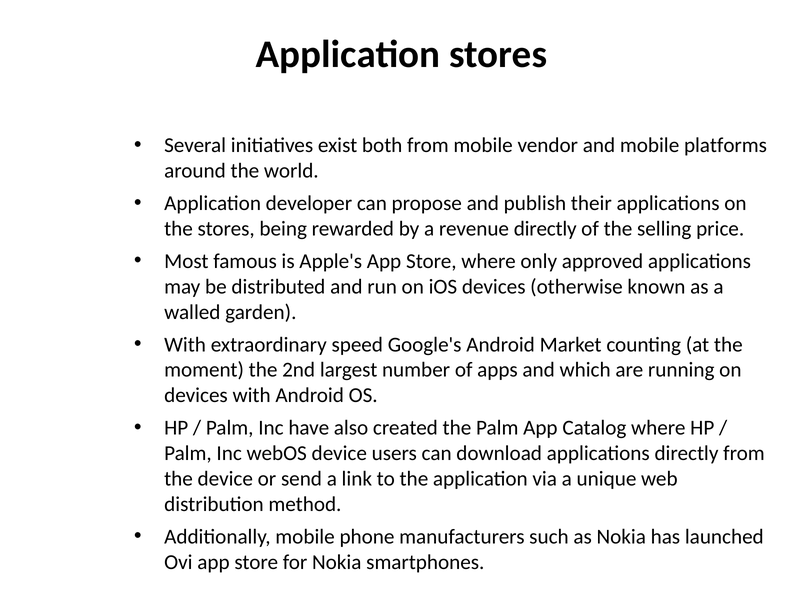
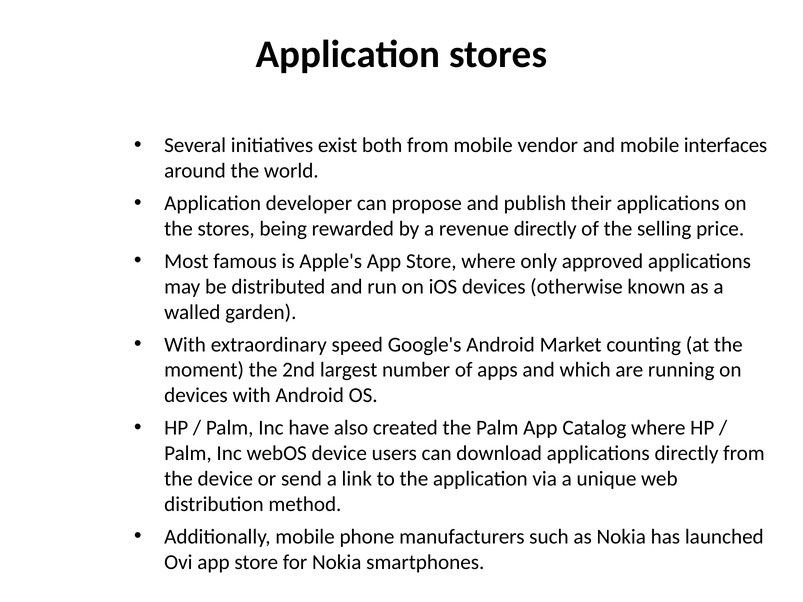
platforms: platforms -> interfaces (726, 145)
